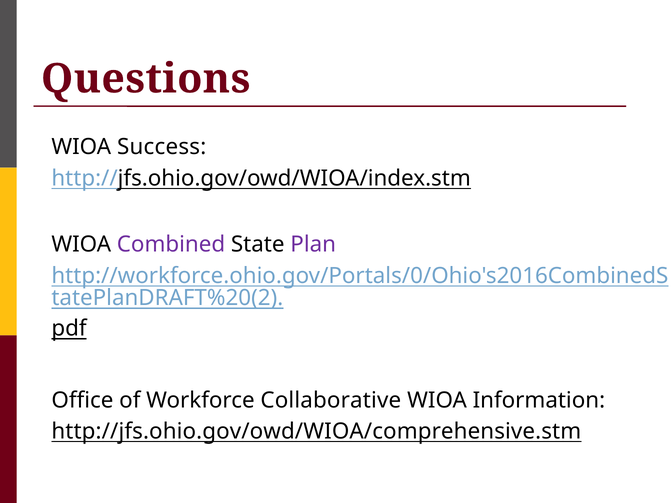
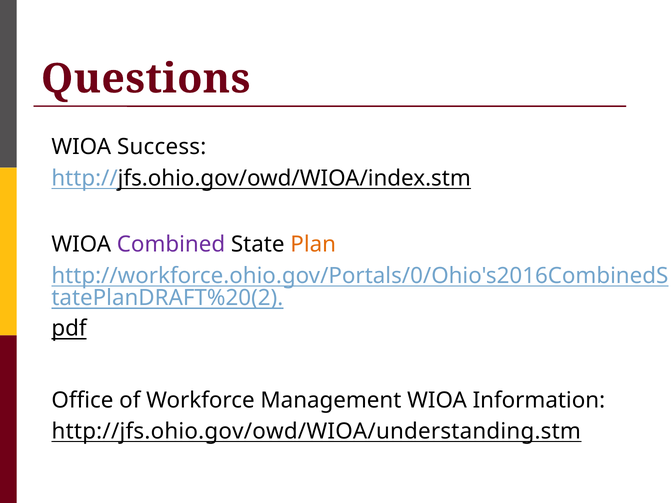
Plan colour: purple -> orange (313, 245)
Collaborative: Collaborative -> Management (331, 400)
http://jfs.ohio.gov/owd/WIOA/comprehensive.stm: http://jfs.ohio.gov/owd/WIOA/comprehensive.stm -> http://jfs.ohio.gov/owd/WIOA/understanding.stm (316, 432)
